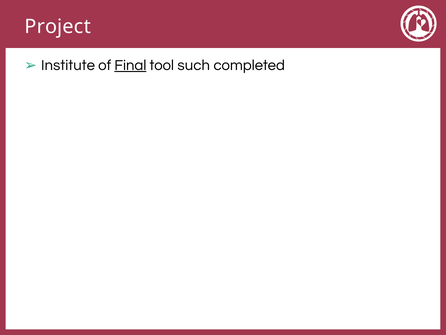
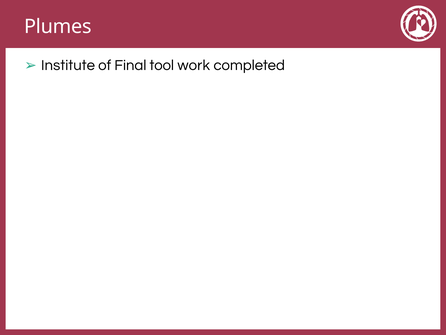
Project: Project -> Plumes (58, 27)
Final underline: present -> none (130, 65)
such: such -> work (194, 65)
